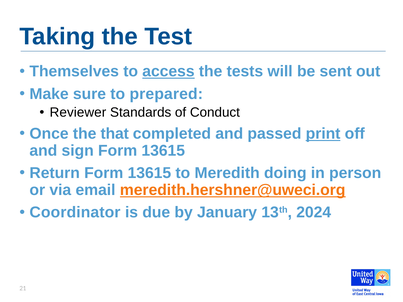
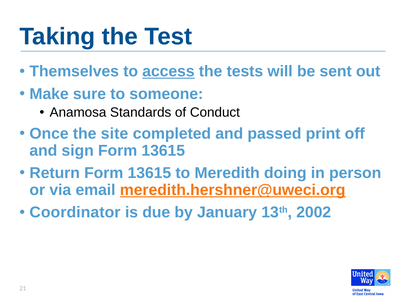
prepared: prepared -> someone (166, 94)
Reviewer: Reviewer -> Anamosa (78, 113)
that: that -> site (115, 134)
print underline: present -> none (323, 134)
2024: 2024 -> 2002 (314, 213)
